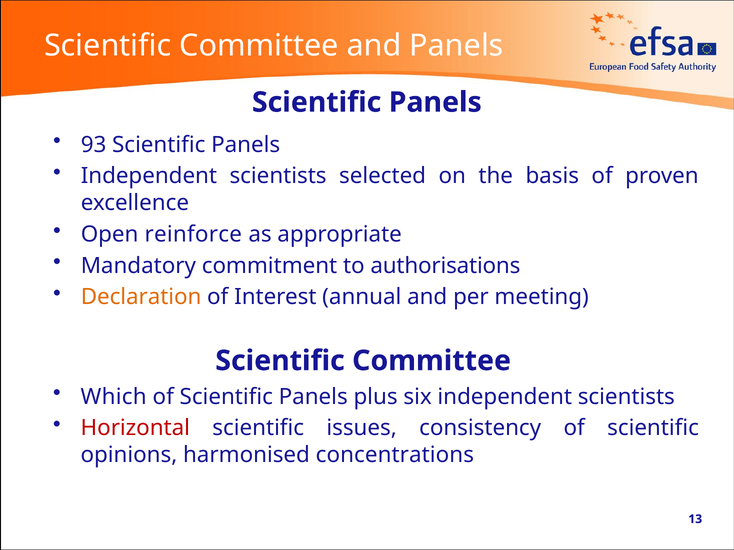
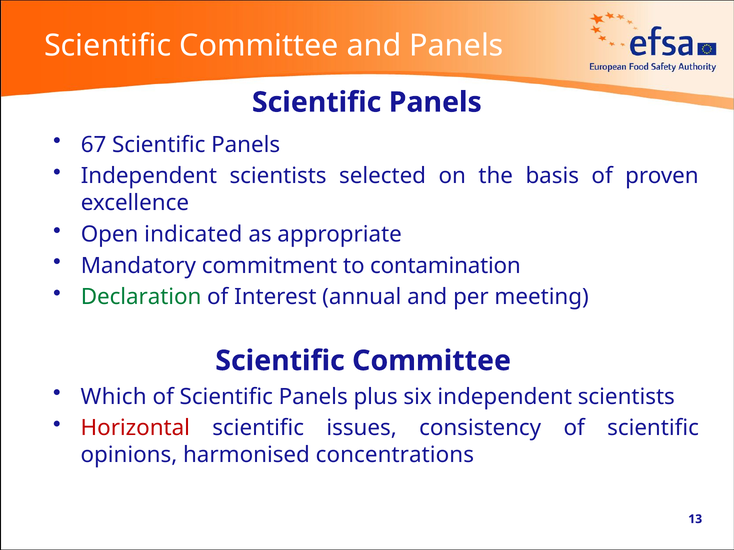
93: 93 -> 67 (94, 145)
reinforce: reinforce -> indicated (193, 235)
authorisations: authorisations -> contamination (445, 266)
Declaration colour: orange -> green (141, 297)
